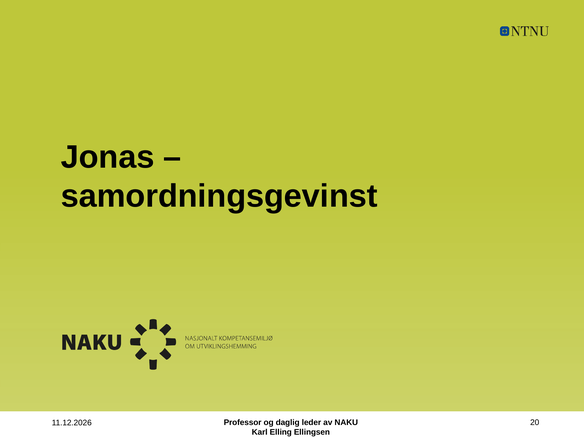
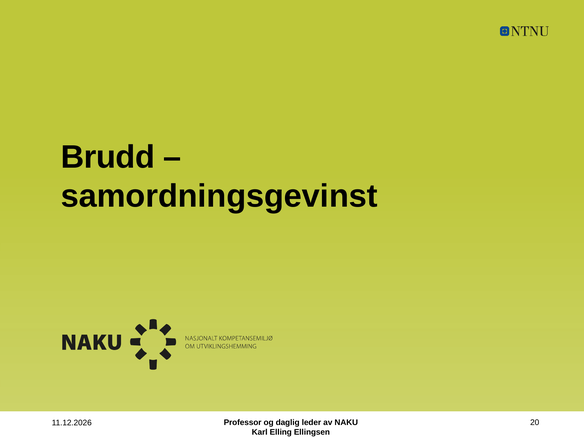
Jonas: Jonas -> Brudd (108, 157)
